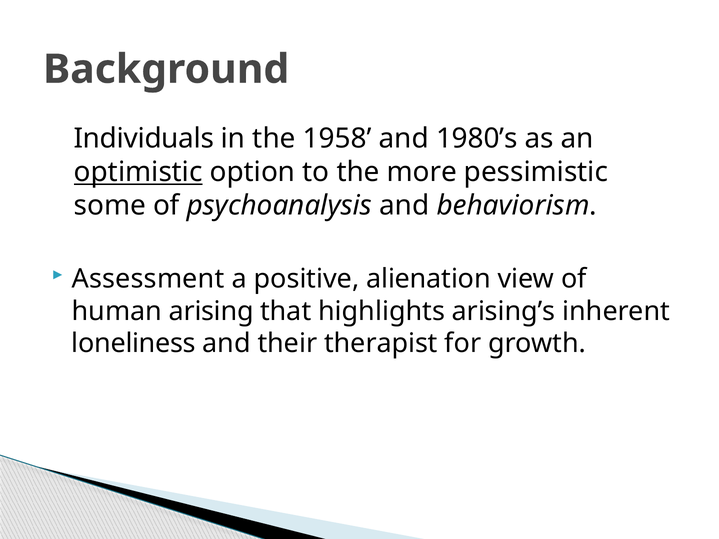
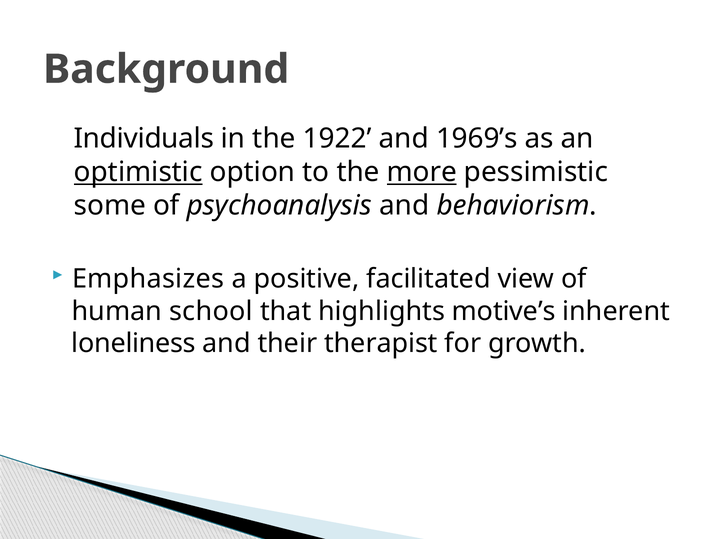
1958: 1958 -> 1922 (337, 139)
1980’s: 1980’s -> 1969’s (477, 139)
more underline: none -> present (422, 172)
Assessment: Assessment -> Emphasizes (148, 279)
alienation: alienation -> facilitated (428, 279)
arising: arising -> school (211, 311)
arising’s: arising’s -> motive’s (504, 311)
